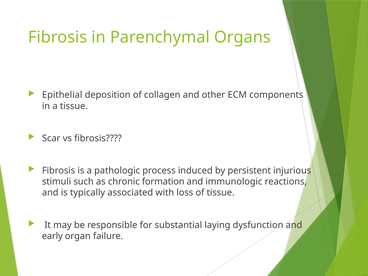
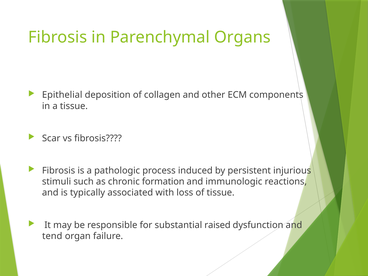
laying: laying -> raised (217, 225)
early: early -> tend (52, 236)
